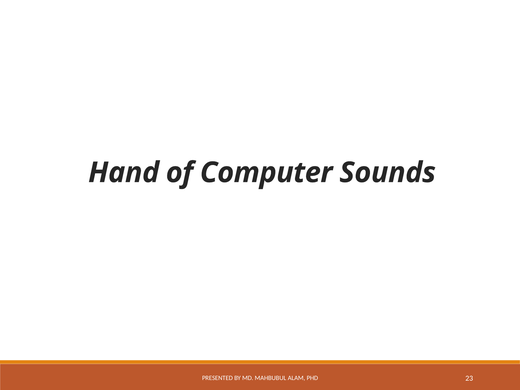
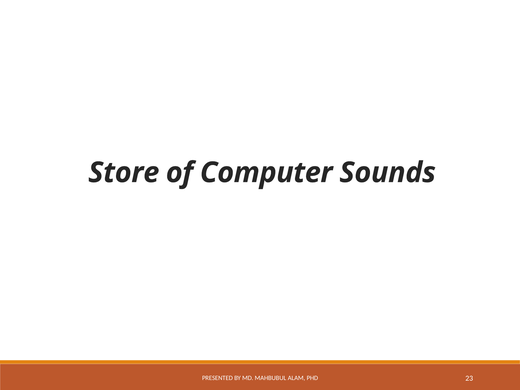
Hand: Hand -> Store (124, 173)
